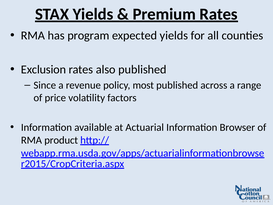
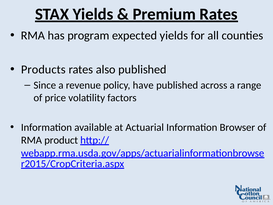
Exclusion: Exclusion -> Products (43, 69)
most: most -> have (143, 85)
